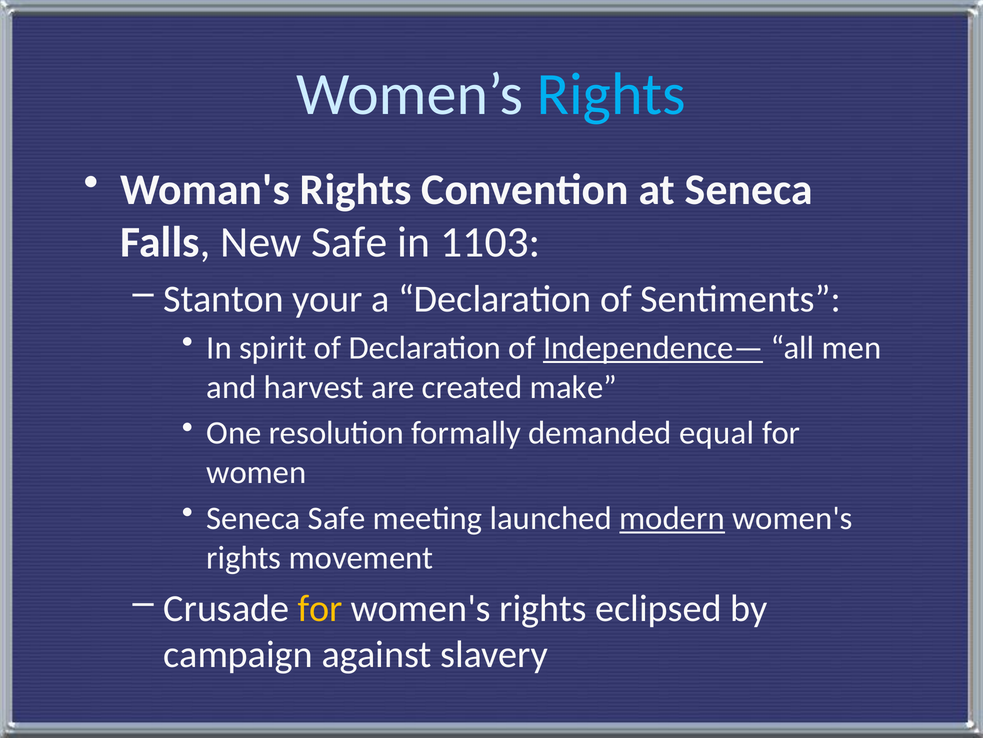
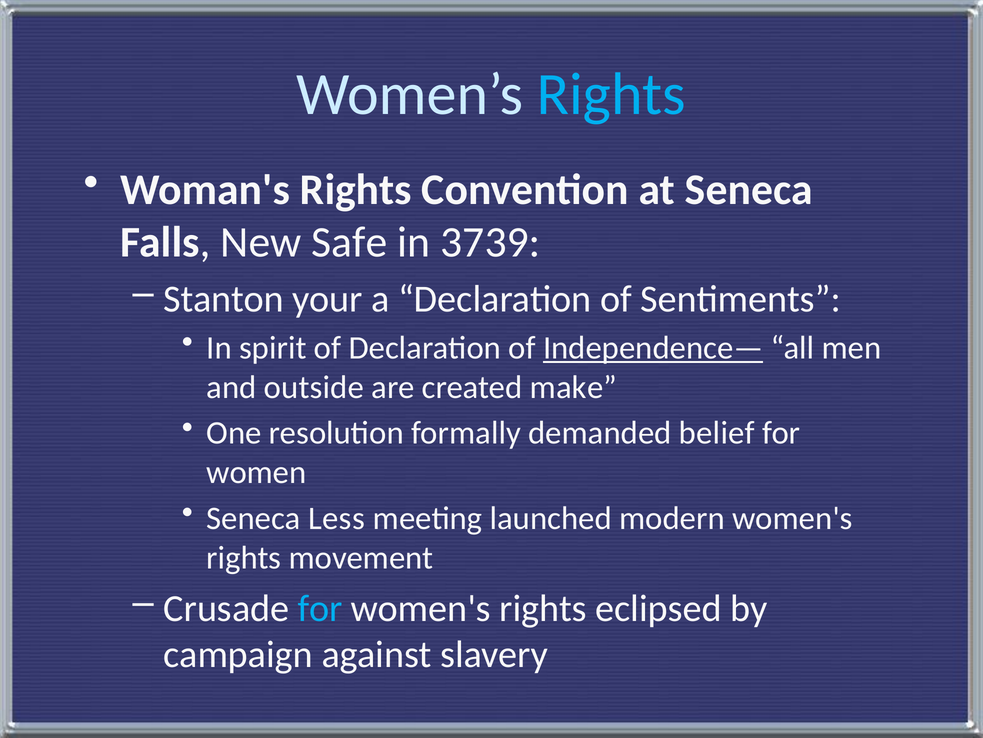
1103: 1103 -> 3739 (490, 242)
harvest: harvest -> outside (314, 387)
equal: equal -> belief (717, 433)
Seneca Safe: Safe -> Less (337, 518)
modern underline: present -> none (672, 518)
for colour: yellow -> light blue (320, 608)
